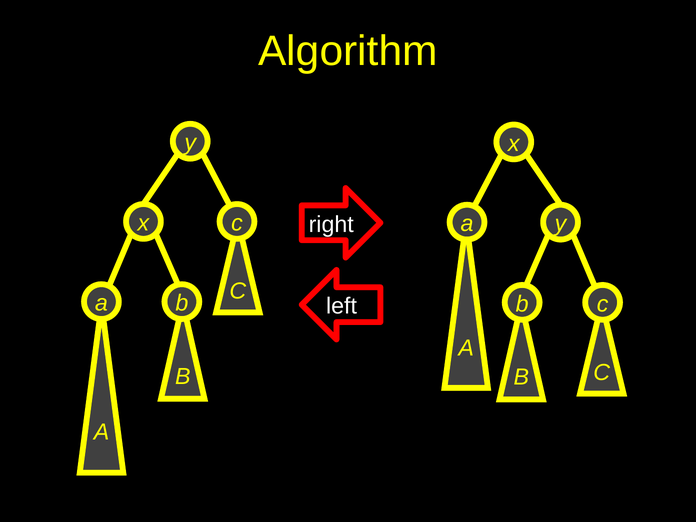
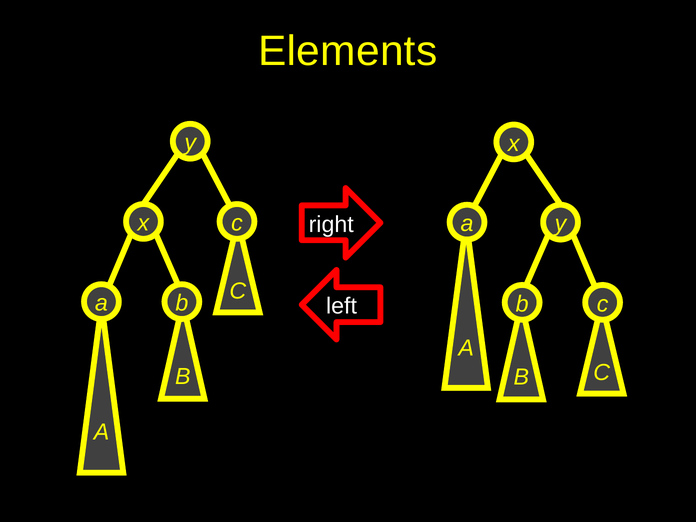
Algorithm: Algorithm -> Elements (348, 51)
